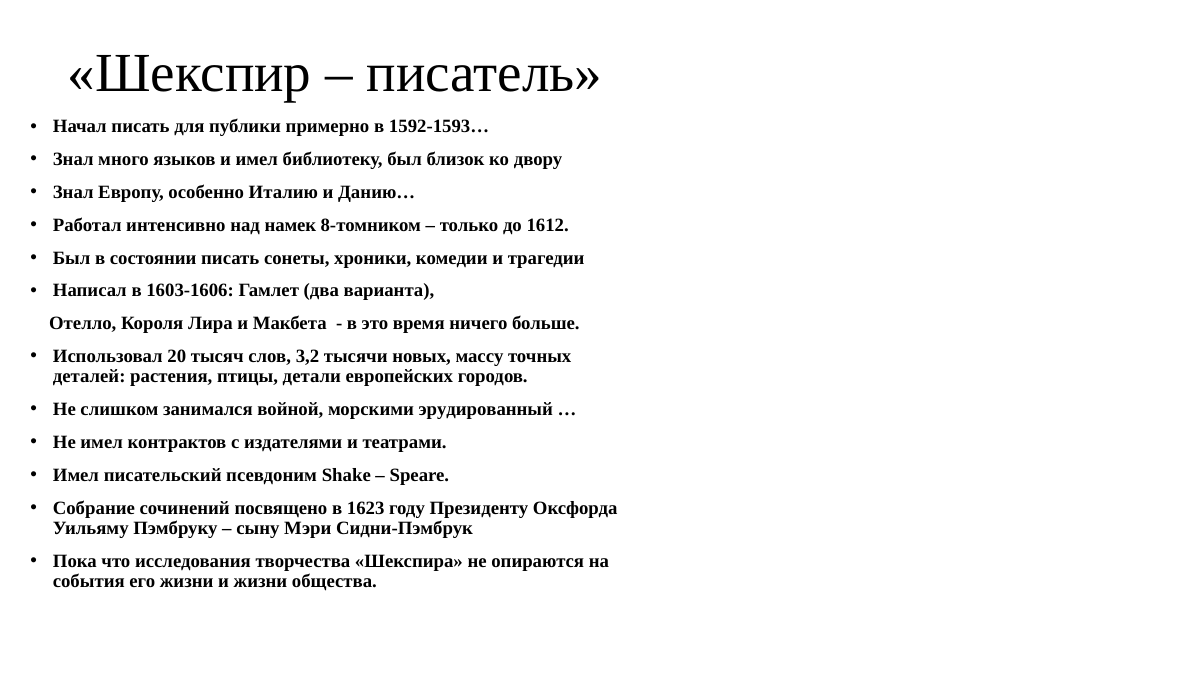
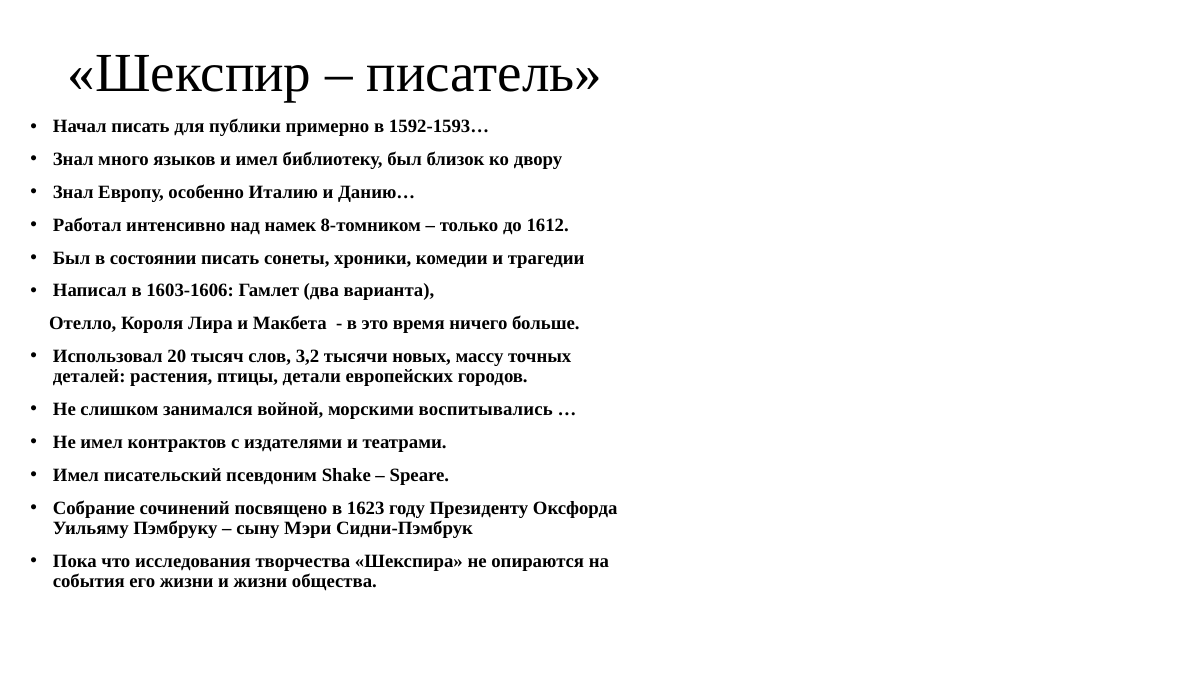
эрудированный: эрудированный -> воспитывались (486, 410)
